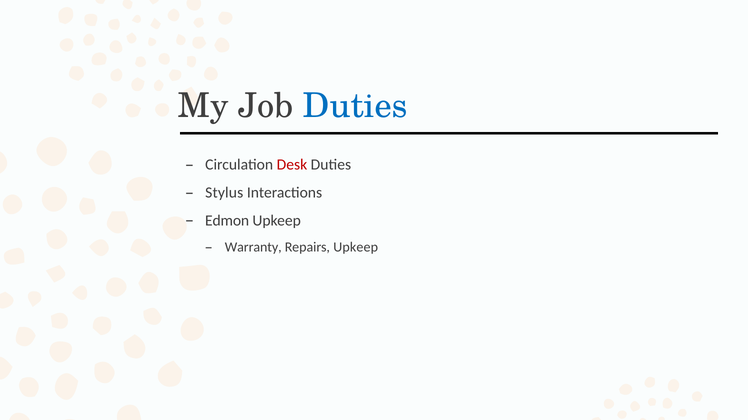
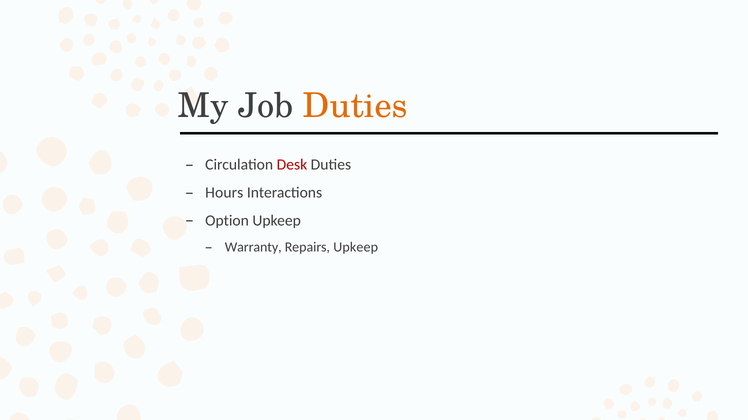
Duties colour: blue -> orange (355, 106)
Stylus: Stylus -> Hours (224, 193)
Edmon: Edmon -> Option (227, 221)
